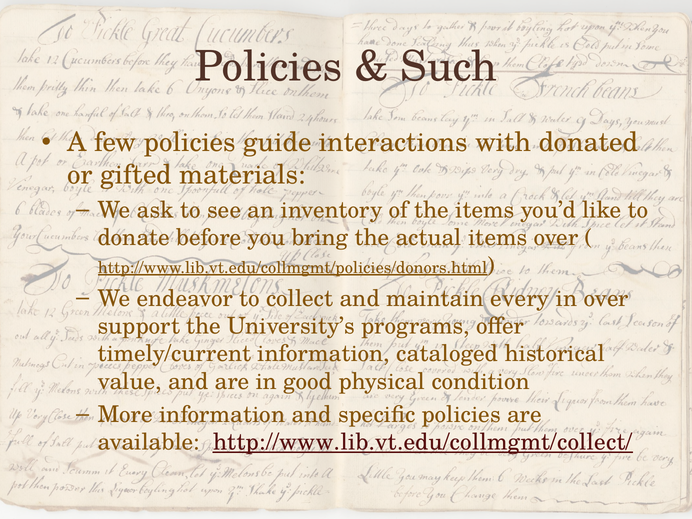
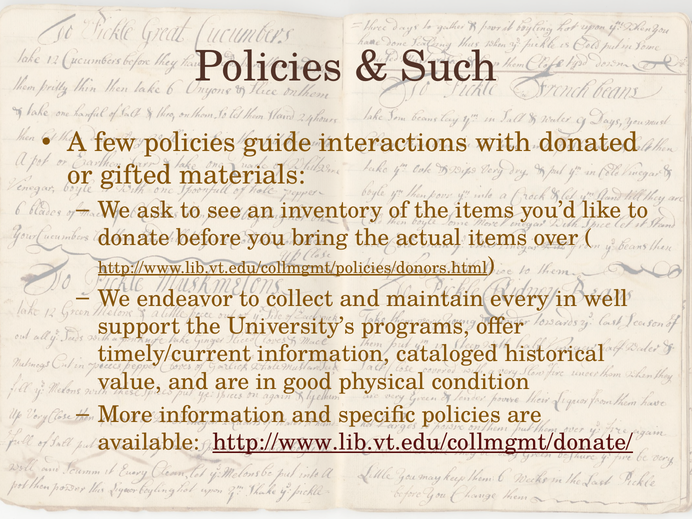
in over: over -> well (606, 298)
http://www.lib.vt.edu/collmgmt/collect/: http://www.lib.vt.edu/collmgmt/collect/ -> http://www.lib.vt.edu/collmgmt/donate/ (423, 442)
